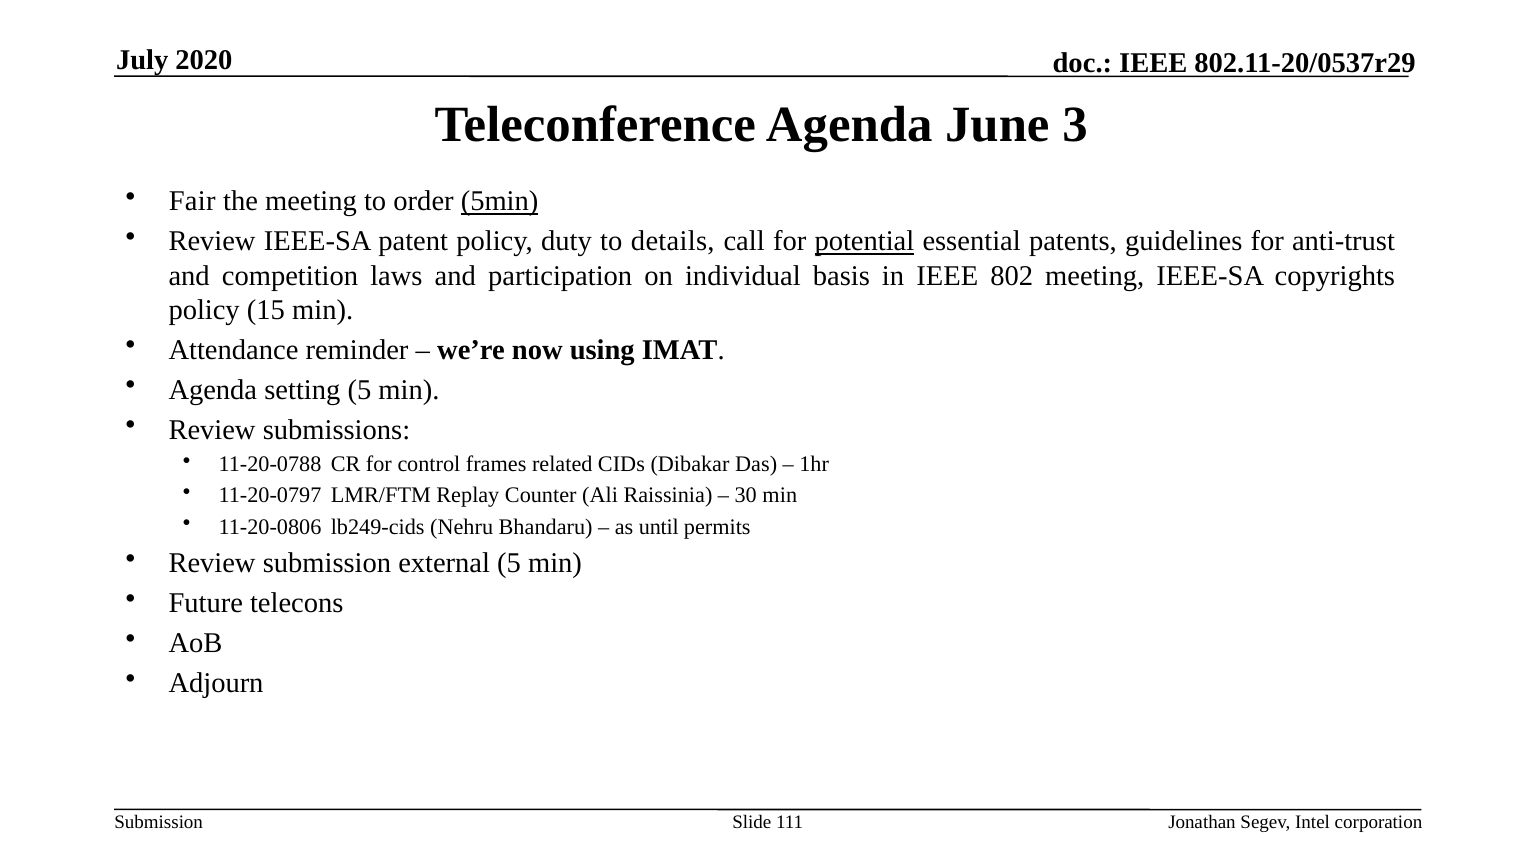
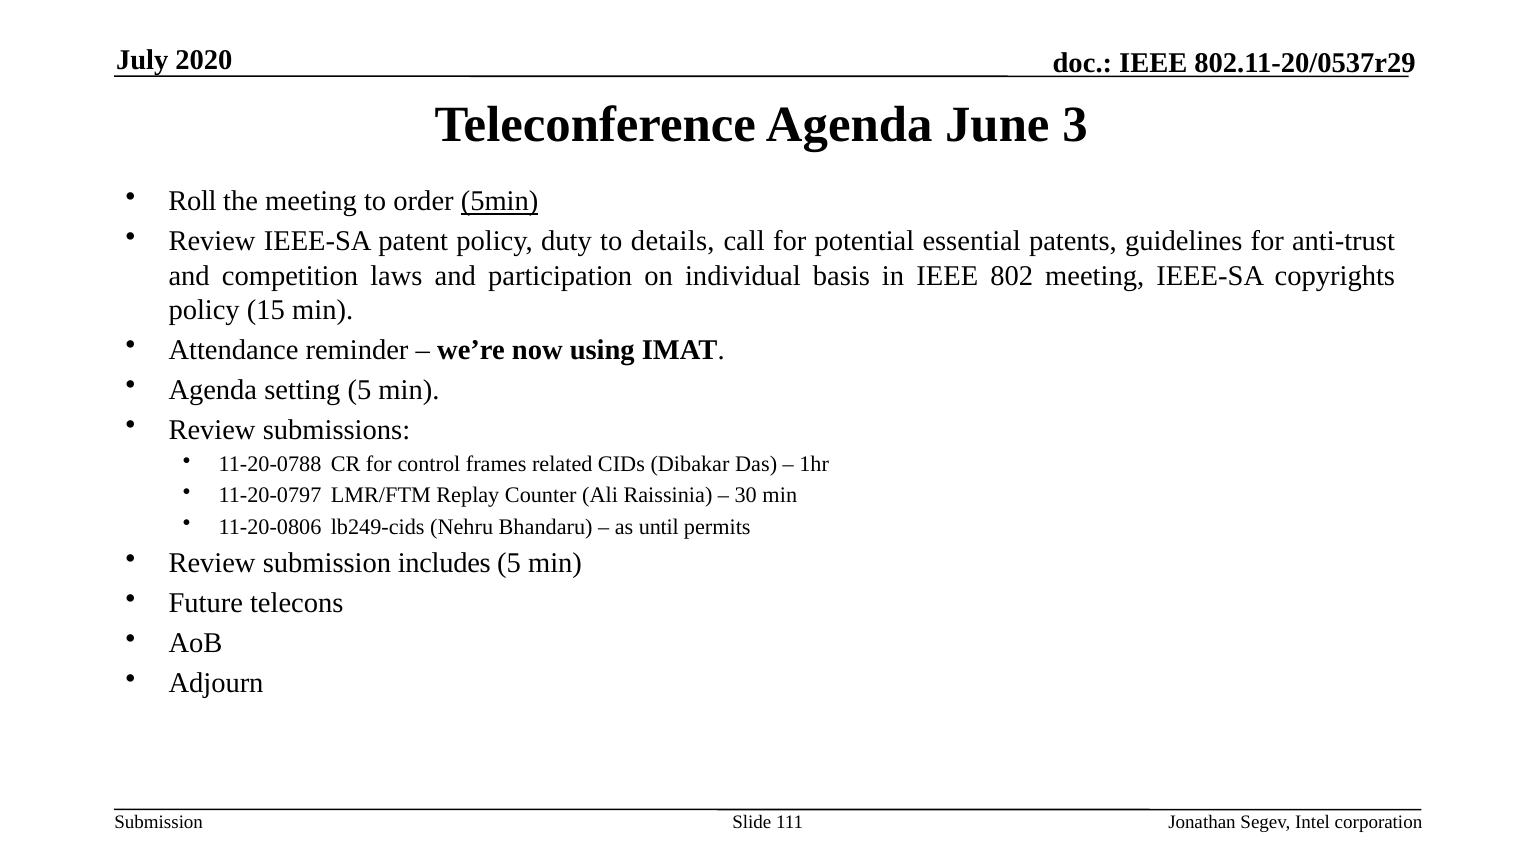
Fair: Fair -> Roll (192, 201)
potential underline: present -> none (864, 241)
external: external -> includes (444, 563)
